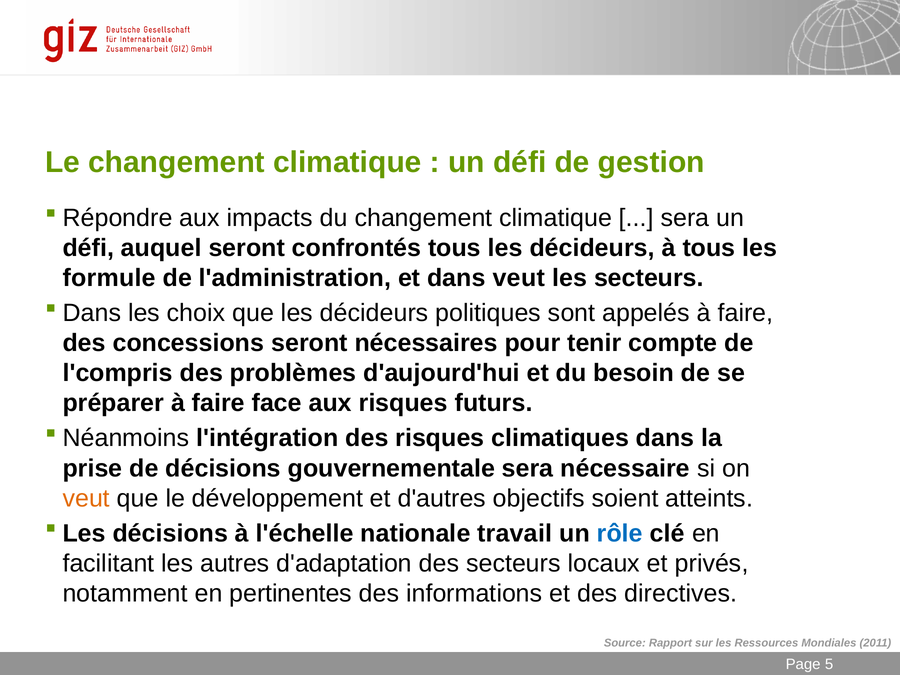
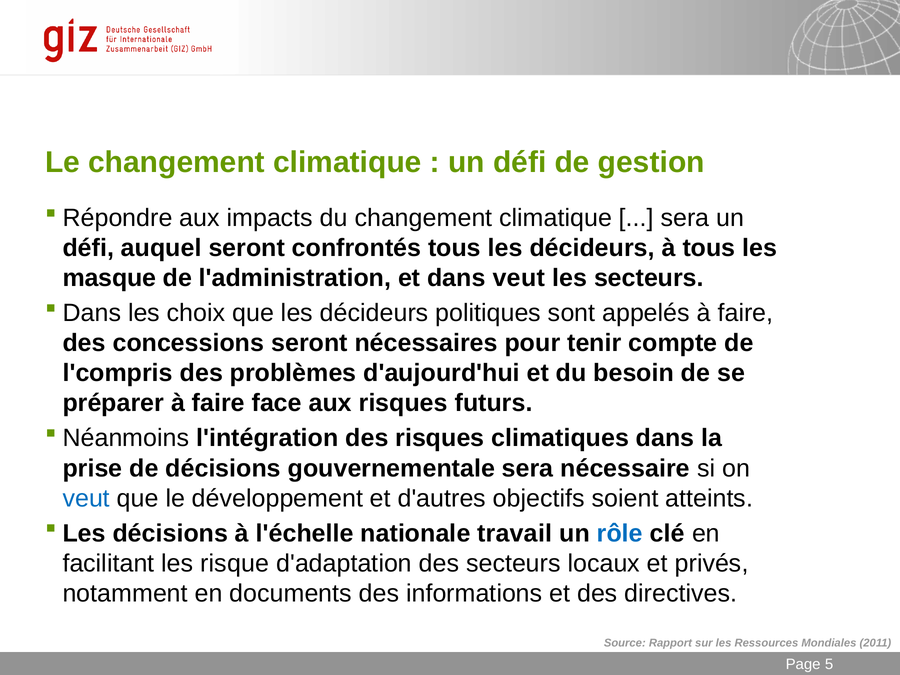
formule: formule -> masque (109, 278)
veut colour: orange -> blue (86, 498)
autres: autres -> risque (235, 563)
pertinentes: pertinentes -> documents (291, 593)
